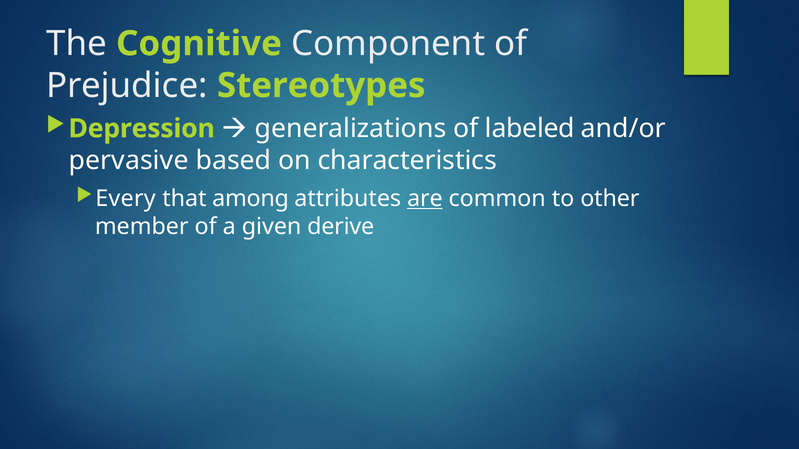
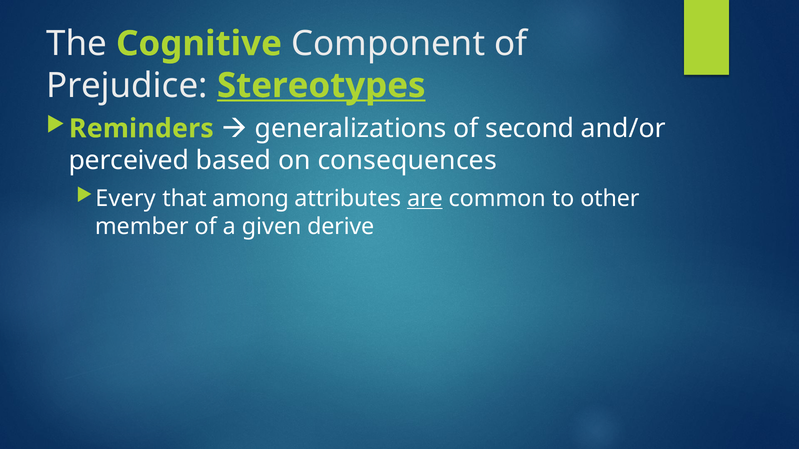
Stereotypes underline: none -> present (321, 86)
Depression: Depression -> Reminders (141, 129)
labeled: labeled -> second (530, 129)
pervasive: pervasive -> perceived (129, 161)
characteristics: characteristics -> consequences (407, 161)
